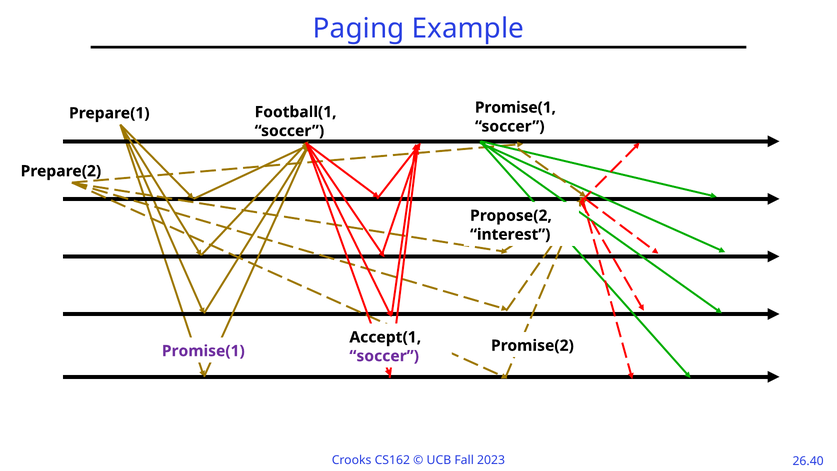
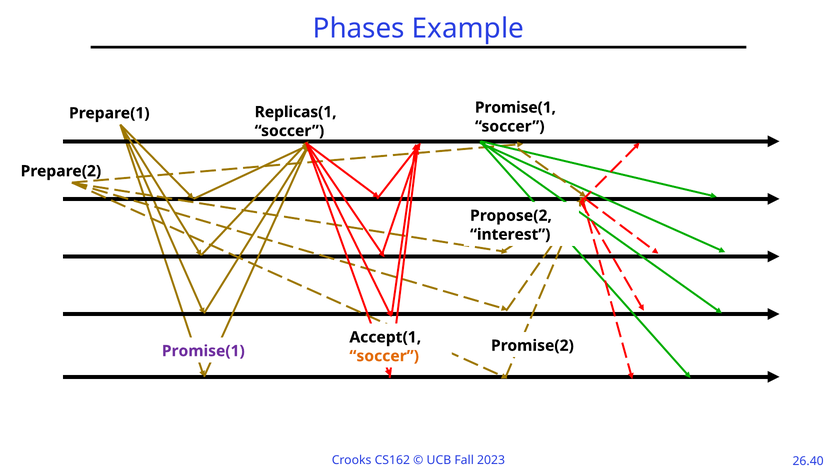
Paging: Paging -> Phases (359, 29)
Football(1: Football(1 -> Replicas(1 (296, 112)
soccer colour: purple -> orange (384, 356)
